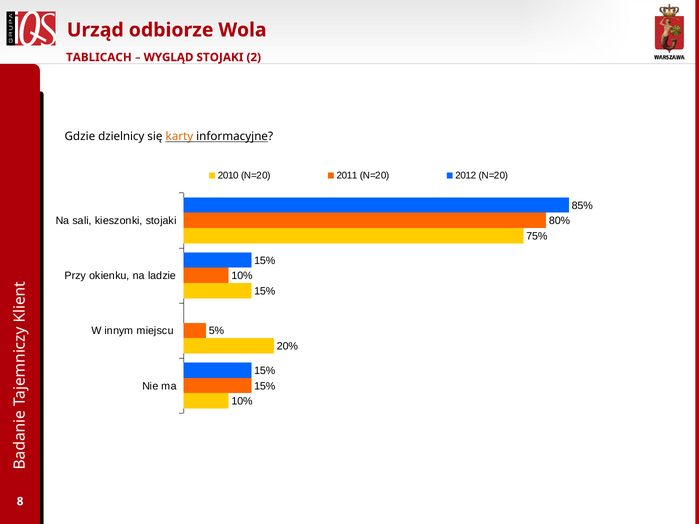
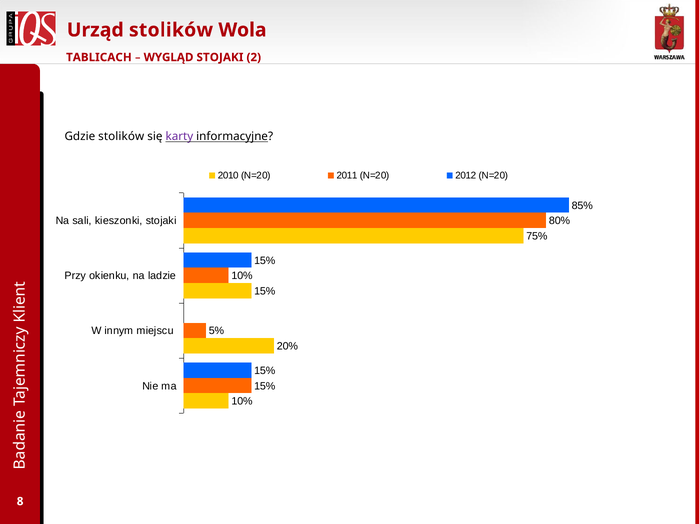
Urząd odbiorze: odbiorze -> stolików (171, 30)
Gdzie dzielnicy: dzielnicy -> stolików (121, 137)
karty colour: orange -> purple (179, 137)
